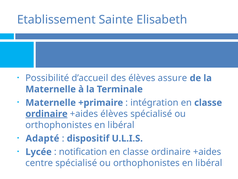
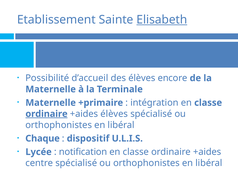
Elisabeth underline: none -> present (162, 20)
assure: assure -> encore (173, 78)
Adapté: Adapté -> Chaque (43, 138)
